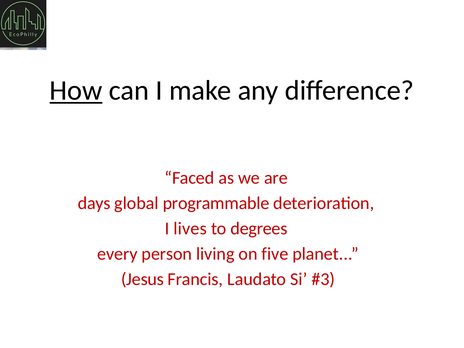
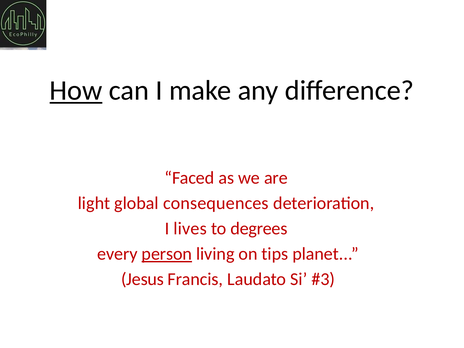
days: days -> light (94, 203)
programmable: programmable -> consequences (216, 203)
person underline: none -> present (167, 254)
five: five -> tips (275, 254)
